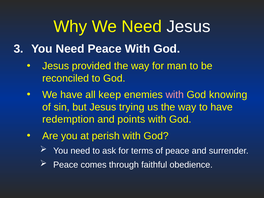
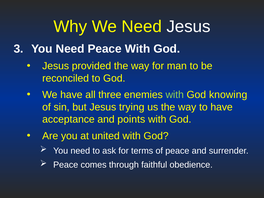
keep: keep -> three (110, 95)
with colour: pink -> light green (175, 95)
redemption: redemption -> acceptance (68, 119)
perish: perish -> united (106, 136)
